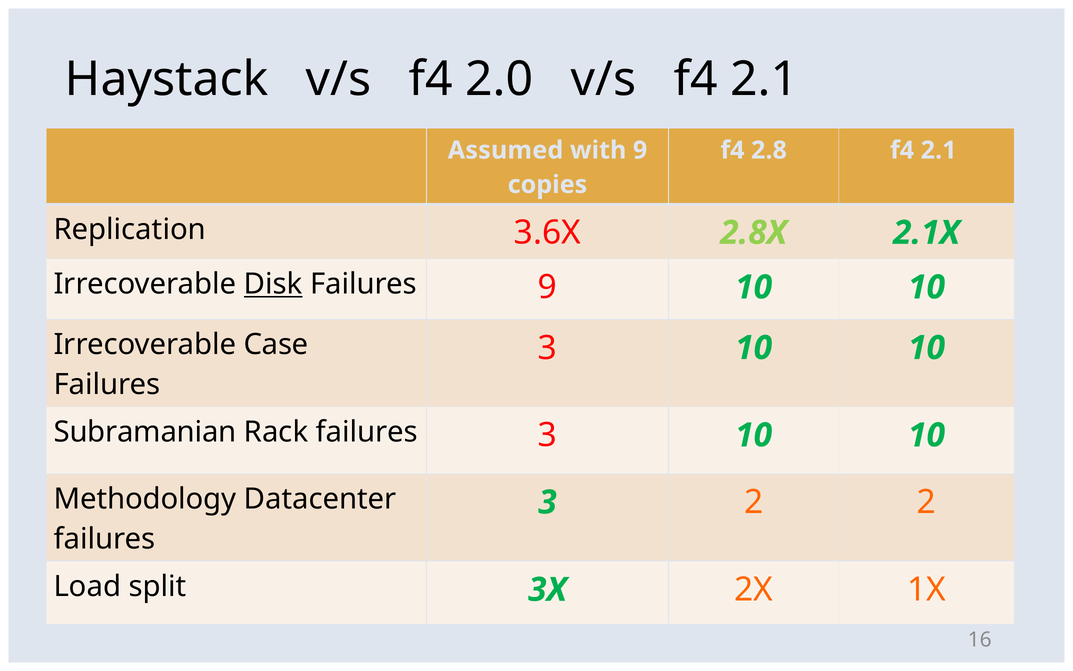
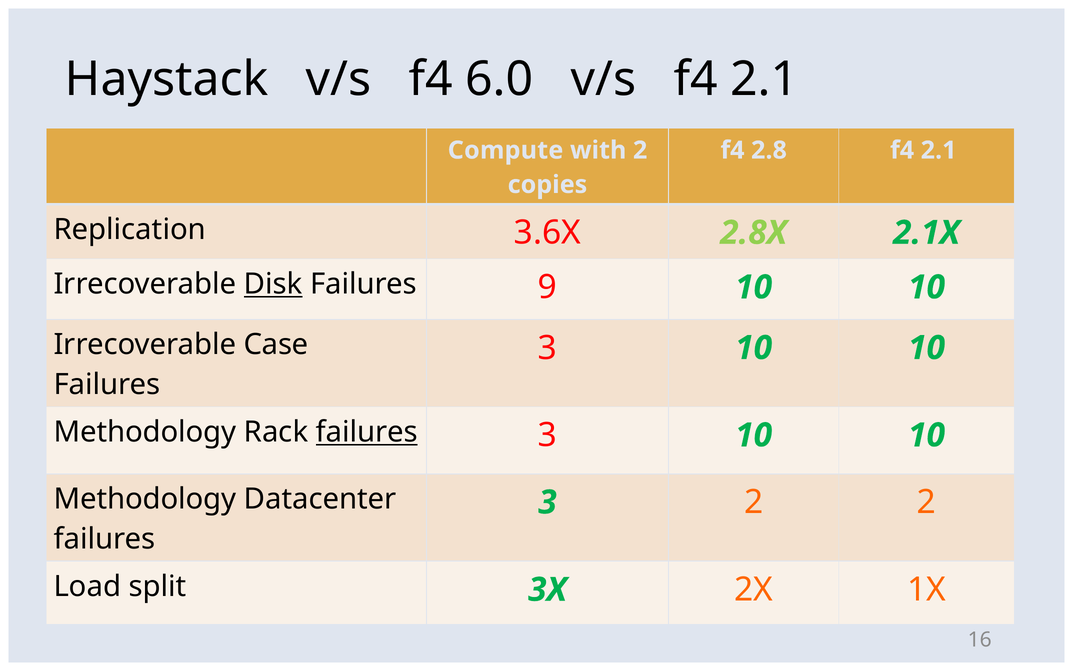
2.0: 2.0 -> 6.0 (499, 79)
Assumed: Assumed -> Compute (506, 150)
with 9: 9 -> 2 (640, 150)
Subramanian: Subramanian -> Methodology (145, 432)
failures underline: none -> present (367, 432)
